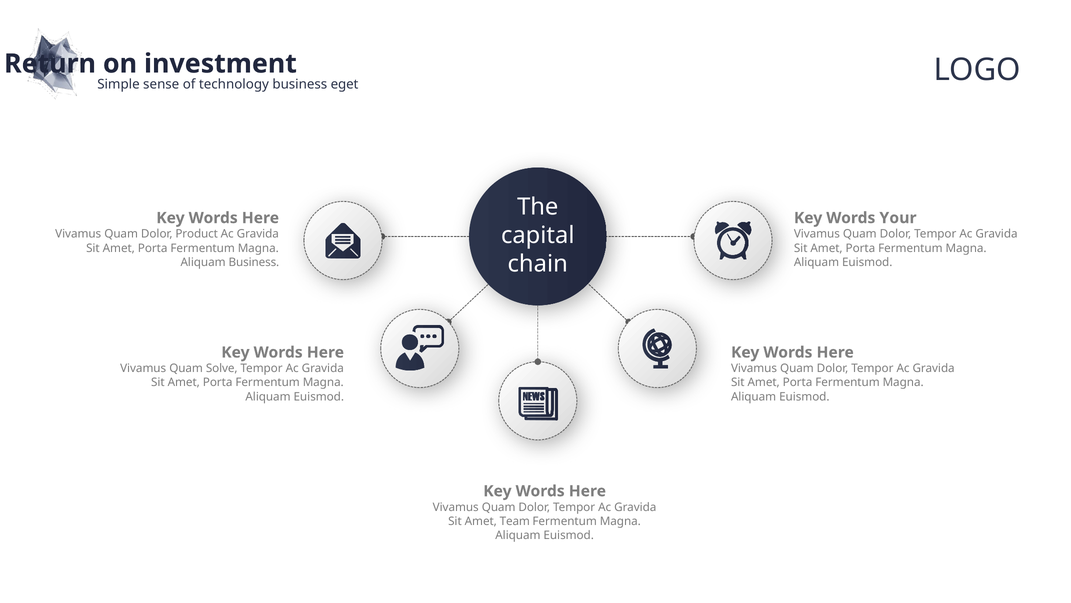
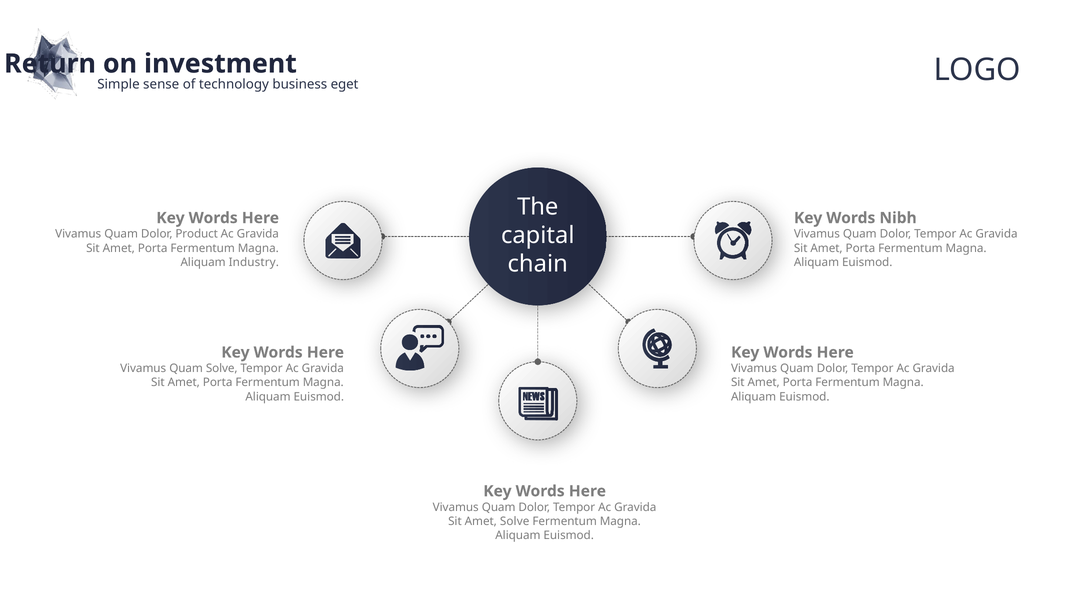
Your: Your -> Nibh (898, 218)
Aliquam Business: Business -> Industry (254, 262)
Amet Team: Team -> Solve (515, 521)
